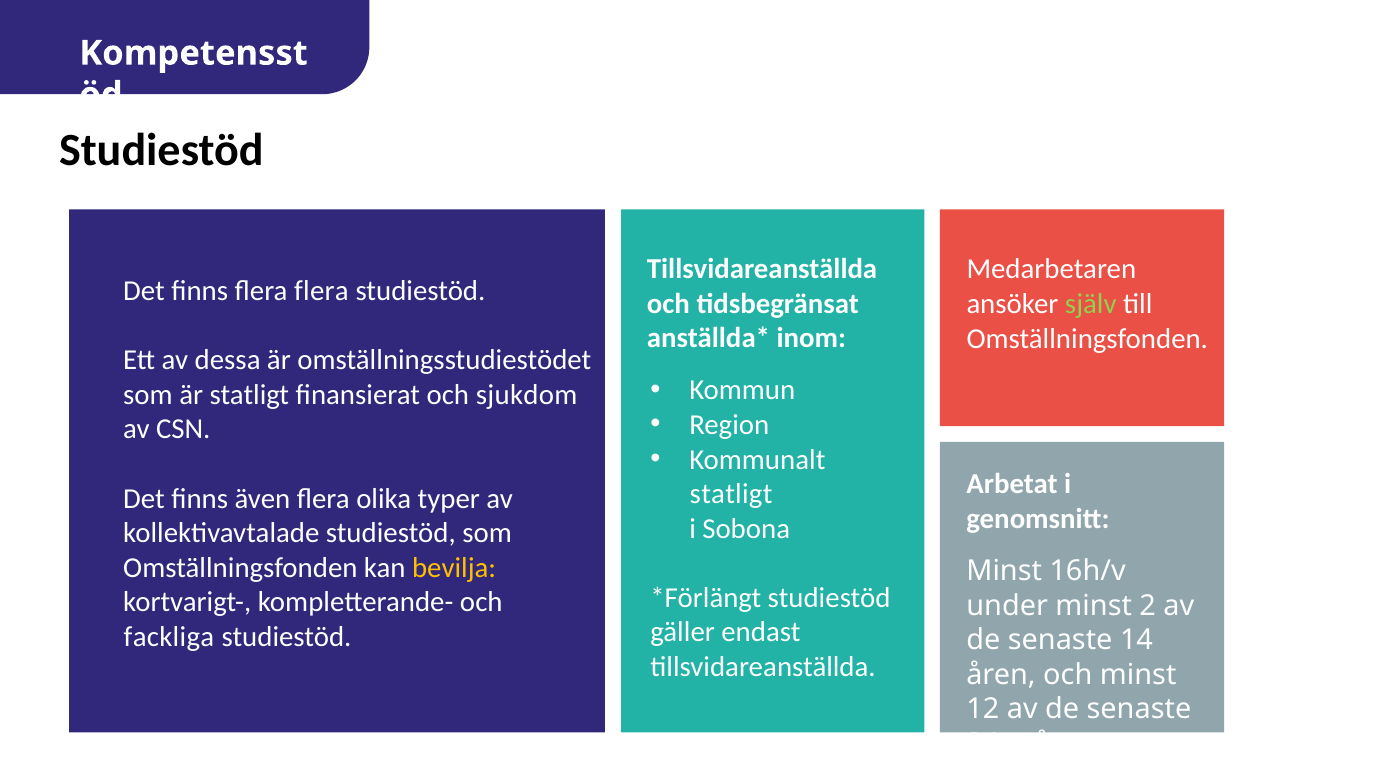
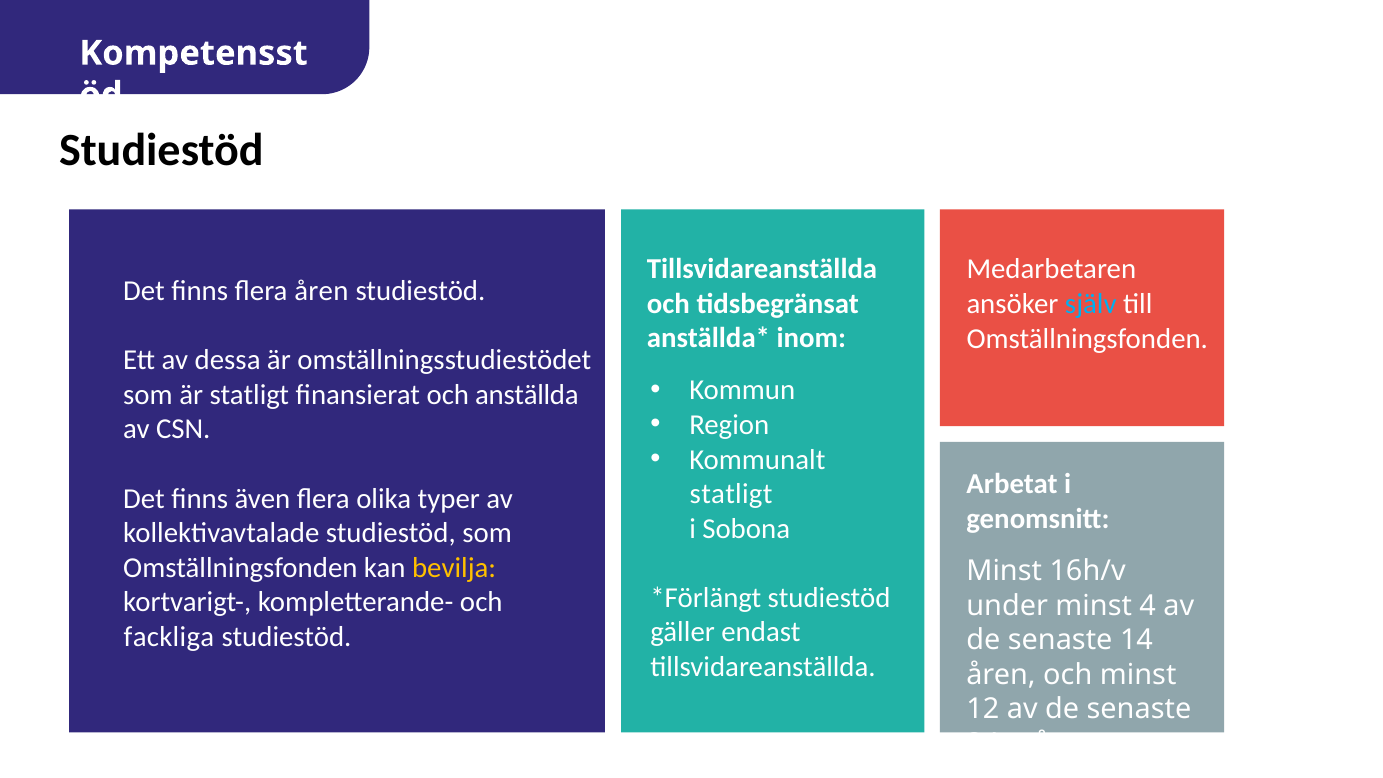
flera flera: flera -> åren (321, 291)
själv colour: light green -> light blue (1091, 304)
sjukdom: sjukdom -> anställda (527, 395)
2: 2 -> 4 (1148, 606)
